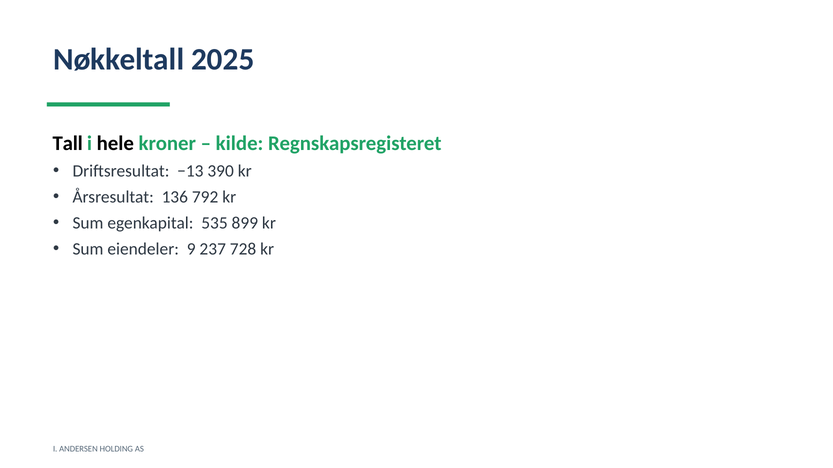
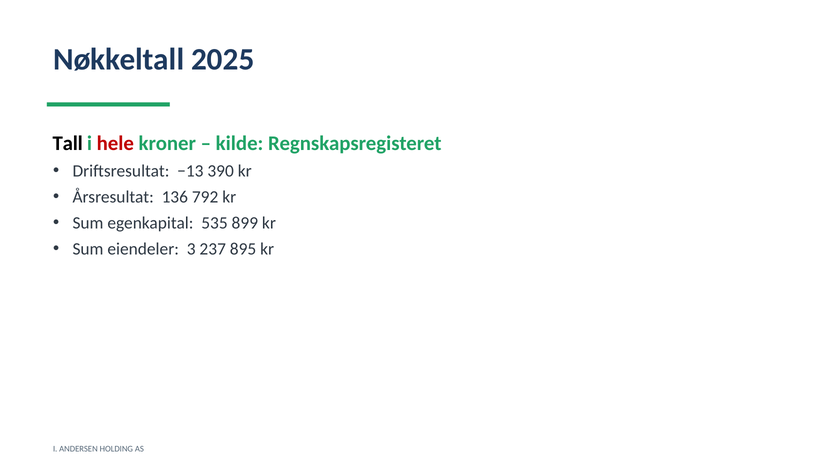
hele colour: black -> red (115, 143)
9: 9 -> 3 (191, 249)
728: 728 -> 895 (243, 249)
